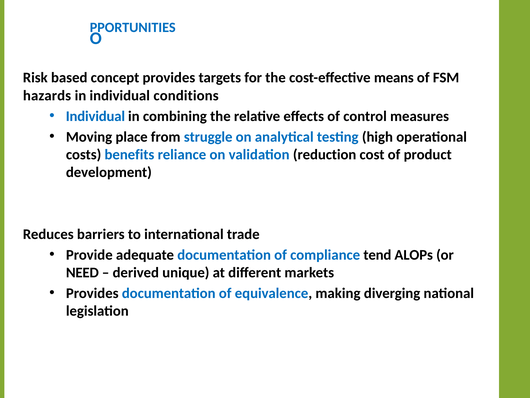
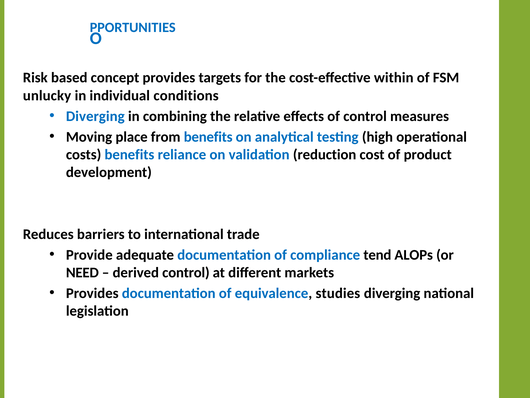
means: means -> within (394, 78)
hazards: hazards -> unlucky (47, 95)
Individual: Individual -> Diverging (95, 116)
from struggle: struggle -> benefits (208, 137)
derived unique: unique -> control (186, 272)
making: making -> studies (338, 293)
